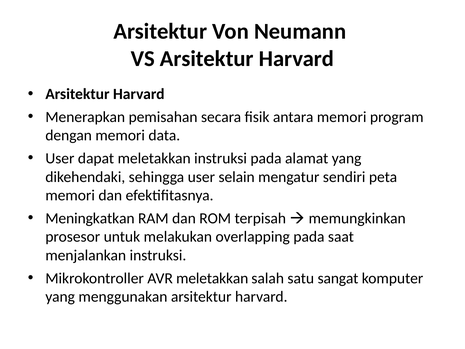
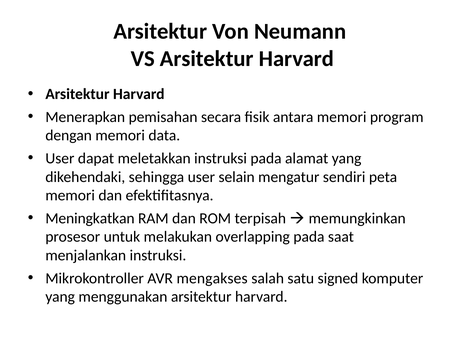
AVR meletakkan: meletakkan -> mengakses (212, 278)
sangat: sangat -> signed (338, 278)
